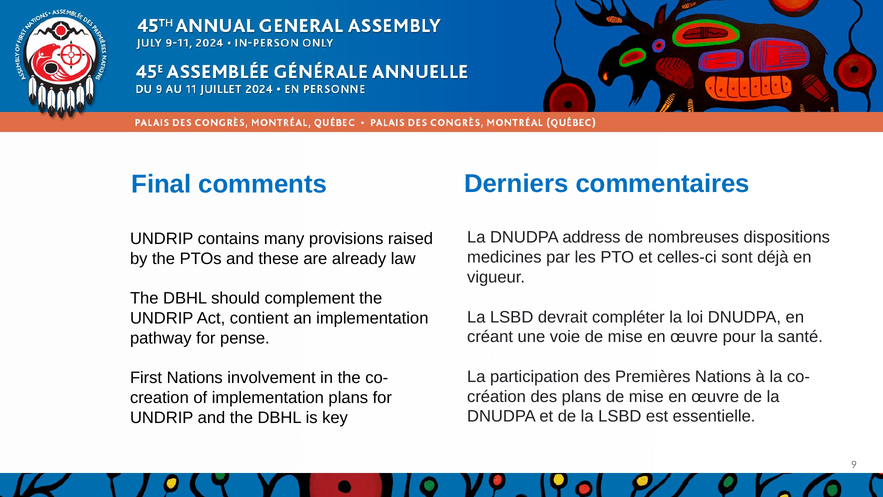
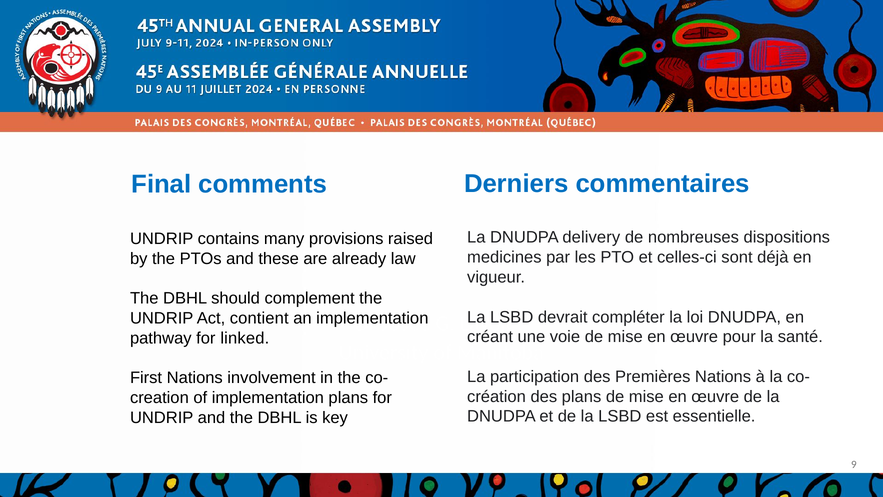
address: address -> delivery (591, 237)
pense: pense -> linked (245, 338)
